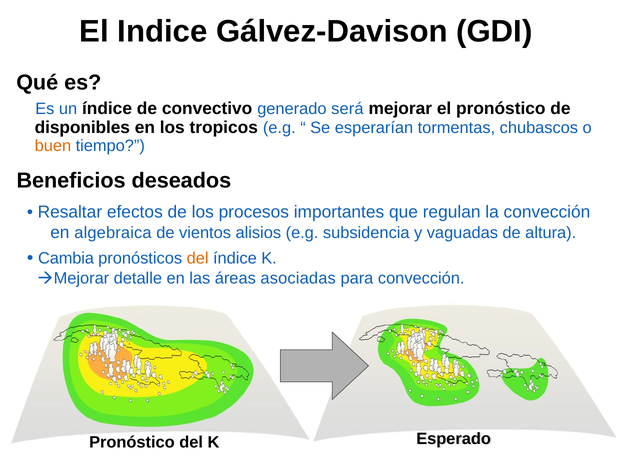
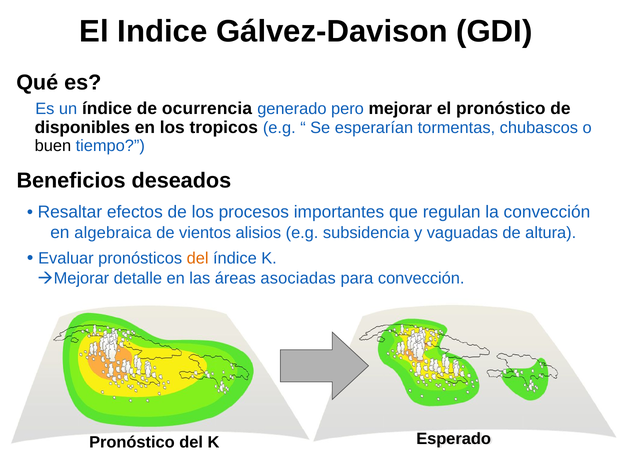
convectivo: convectivo -> ocurrencia (207, 109)
será: será -> pero (347, 109)
buen colour: orange -> black (53, 146)
Cambia: Cambia -> Evaluar (66, 258)
